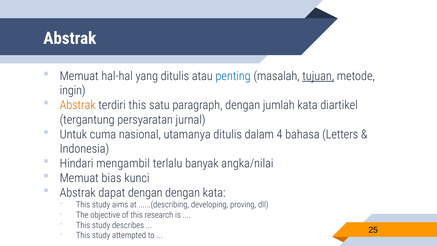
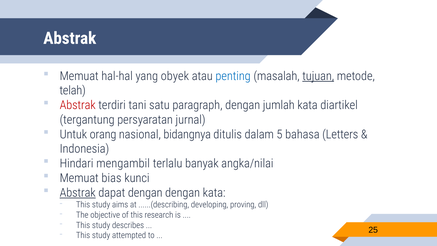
yang ditulis: ditulis -> obyek (175, 76)
ingin: ingin -> telah (73, 91)
Abstrak colour: orange -> red (78, 105)
terdiri this: this -> tani (137, 105)
cuma: cuma -> orang (103, 134)
utamanya: utamanya -> bidangnya (187, 134)
4: 4 -> 5 (280, 134)
Abstrak underline: none -> present (78, 193)
